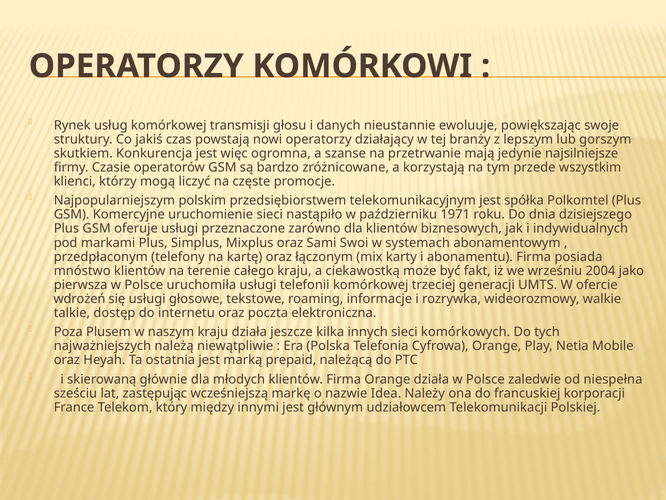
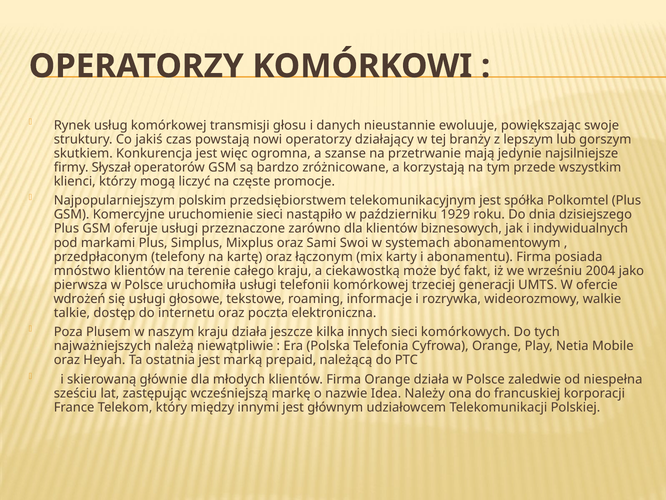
Czasie: Czasie -> Słyszał (111, 167)
1971: 1971 -> 1929 (455, 214)
